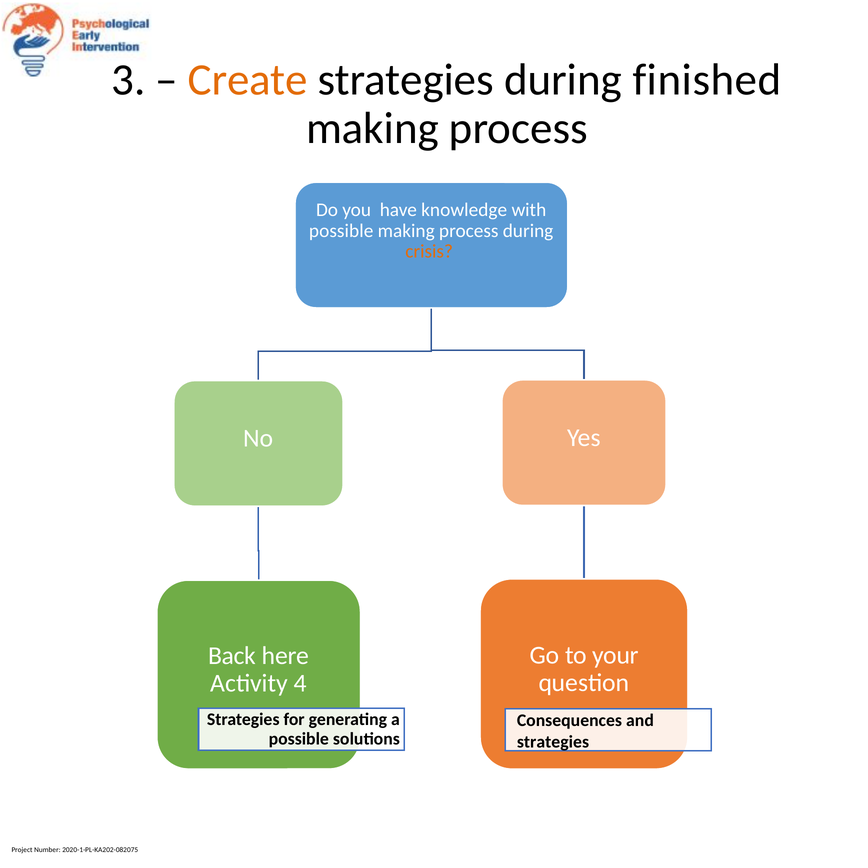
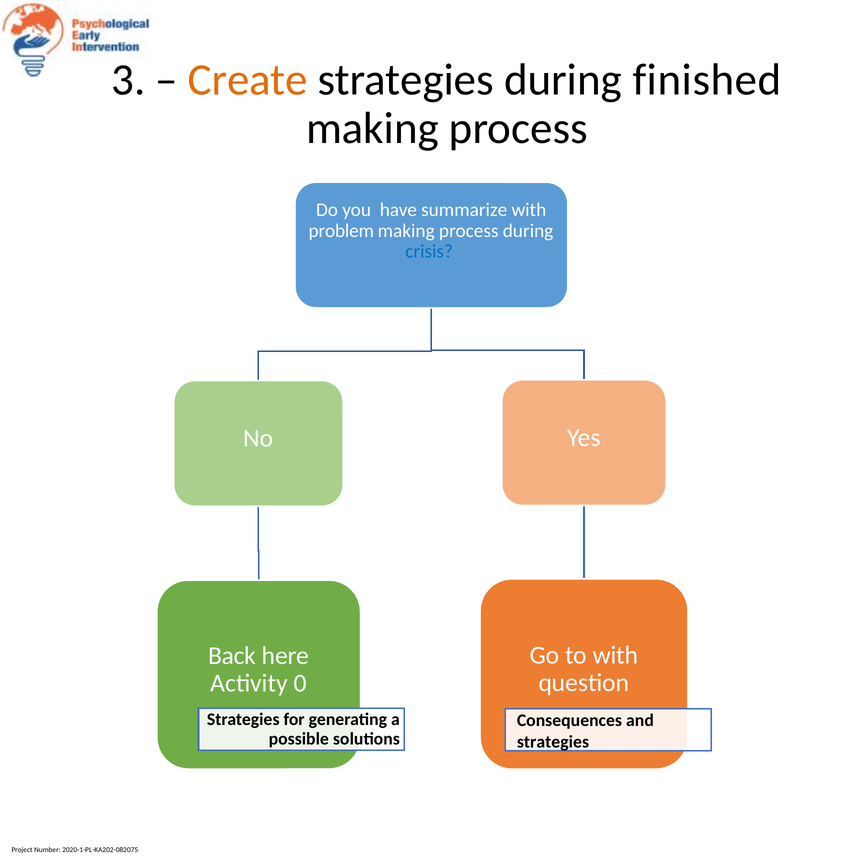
knowledge: knowledge -> summarize (464, 210)
possible: possible -> problem (341, 231)
crisis colour: orange -> blue (429, 252)
to your: your -> with (615, 655)
4: 4 -> 0 (300, 683)
